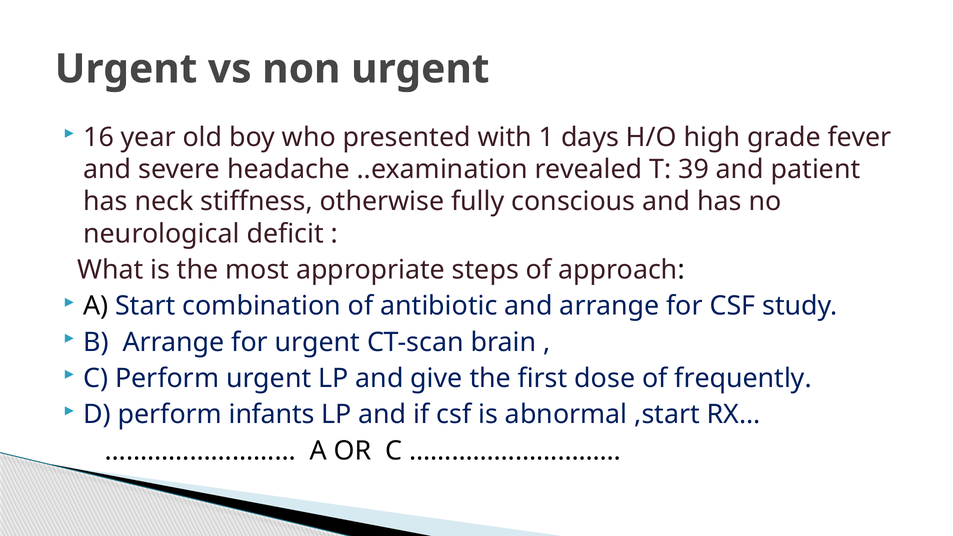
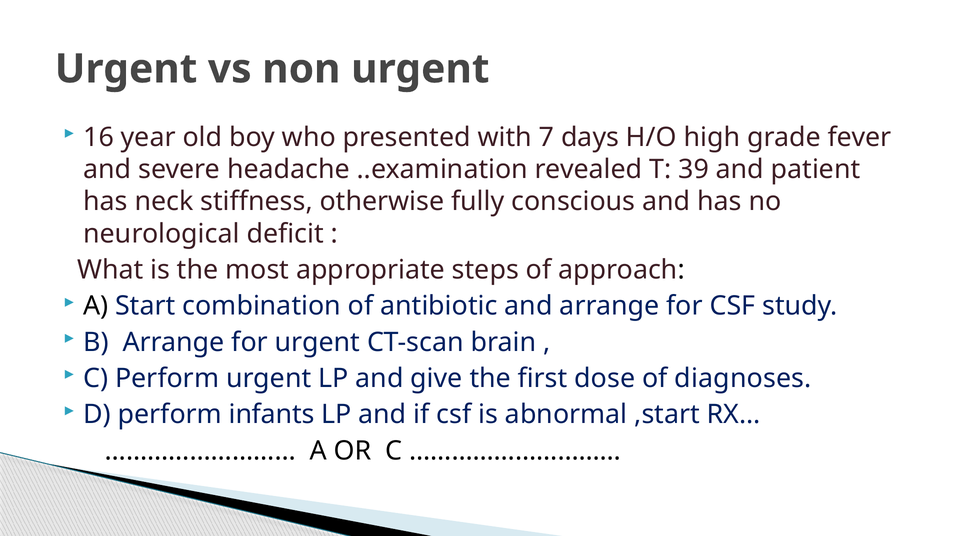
1: 1 -> 7 (546, 137)
frequently: frequently -> diagnoses (743, 378)
